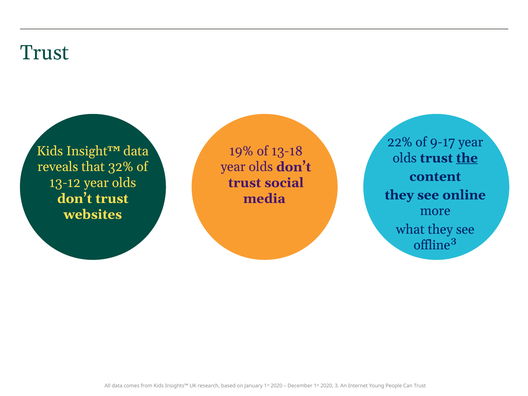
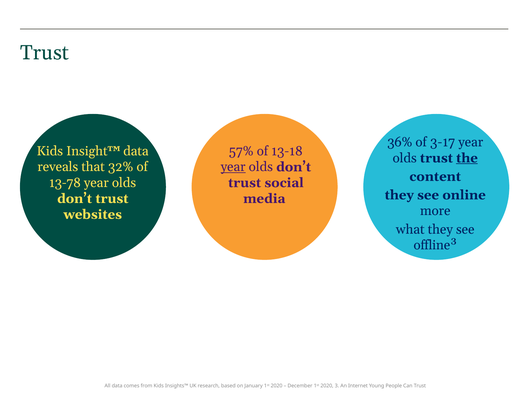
22%: 22% -> 36% (400, 142)
9-17: 9-17 -> 3-17 (442, 142)
19%: 19% -> 57% (241, 151)
year underline: none -> present (233, 167)
13-12: 13-12 -> 13-78 (65, 183)
